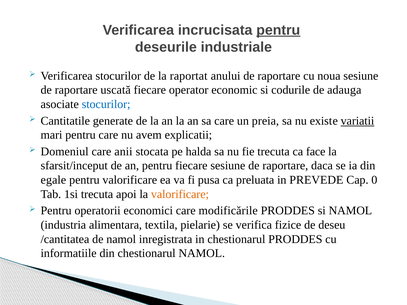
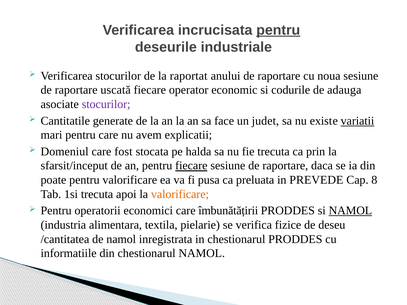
stocurilor colour: blue -> purple (106, 104)
sa care: care -> face (224, 121)
preia: preia -> judet (265, 121)
anii: anii -> fost (123, 152)
face: face -> prin (316, 152)
fiecare underline: none -> present (191, 166)
egale: egale -> poate (53, 180)
0: 0 -> 8 (374, 180)
modificările: modificările -> îmbunătățirii (228, 211)
NAMOL underline: none -> present (350, 211)
